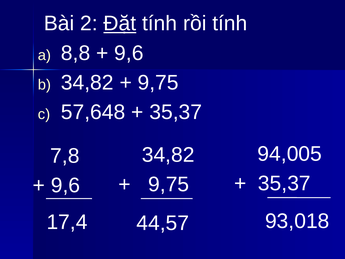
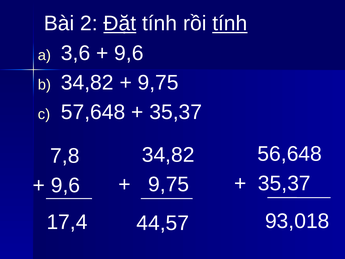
tính underline: none -> present (230, 24)
8,8: 8,8 -> 3,6 (76, 53)
94,005: 94,005 -> 56,648 (290, 154)
